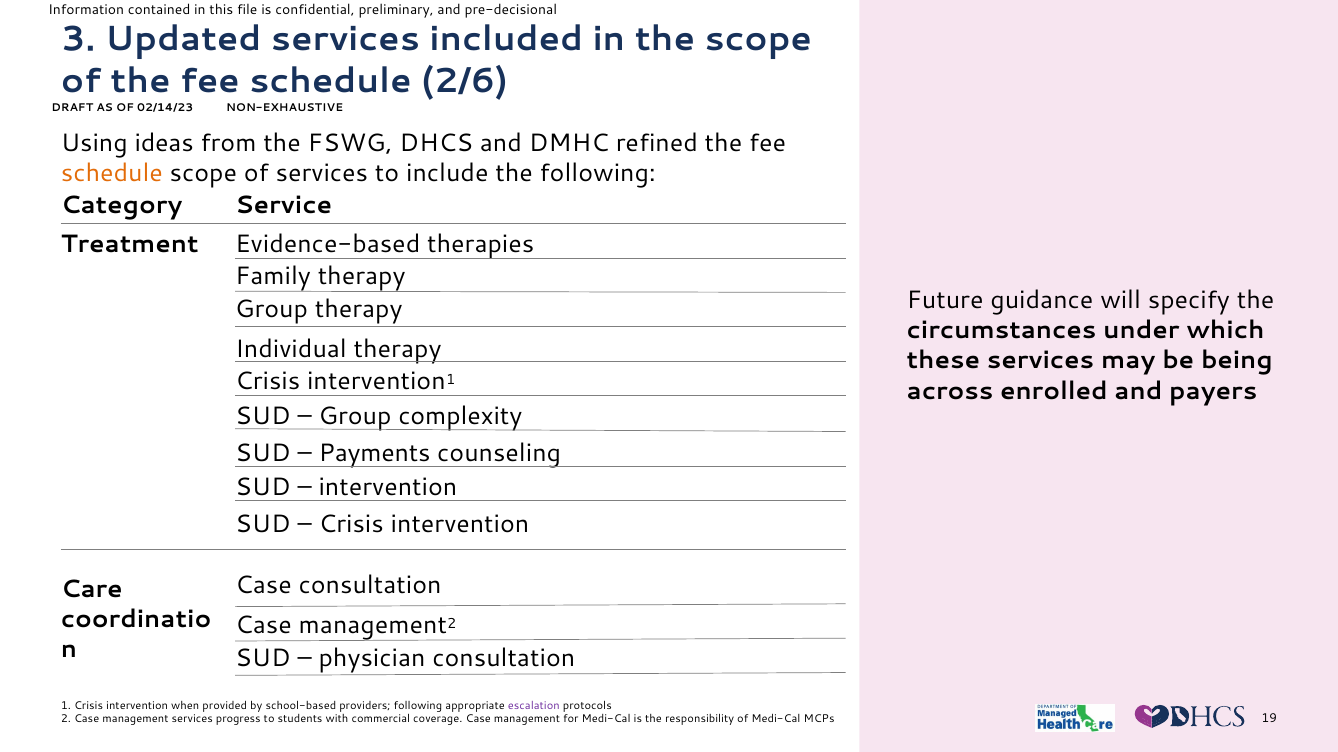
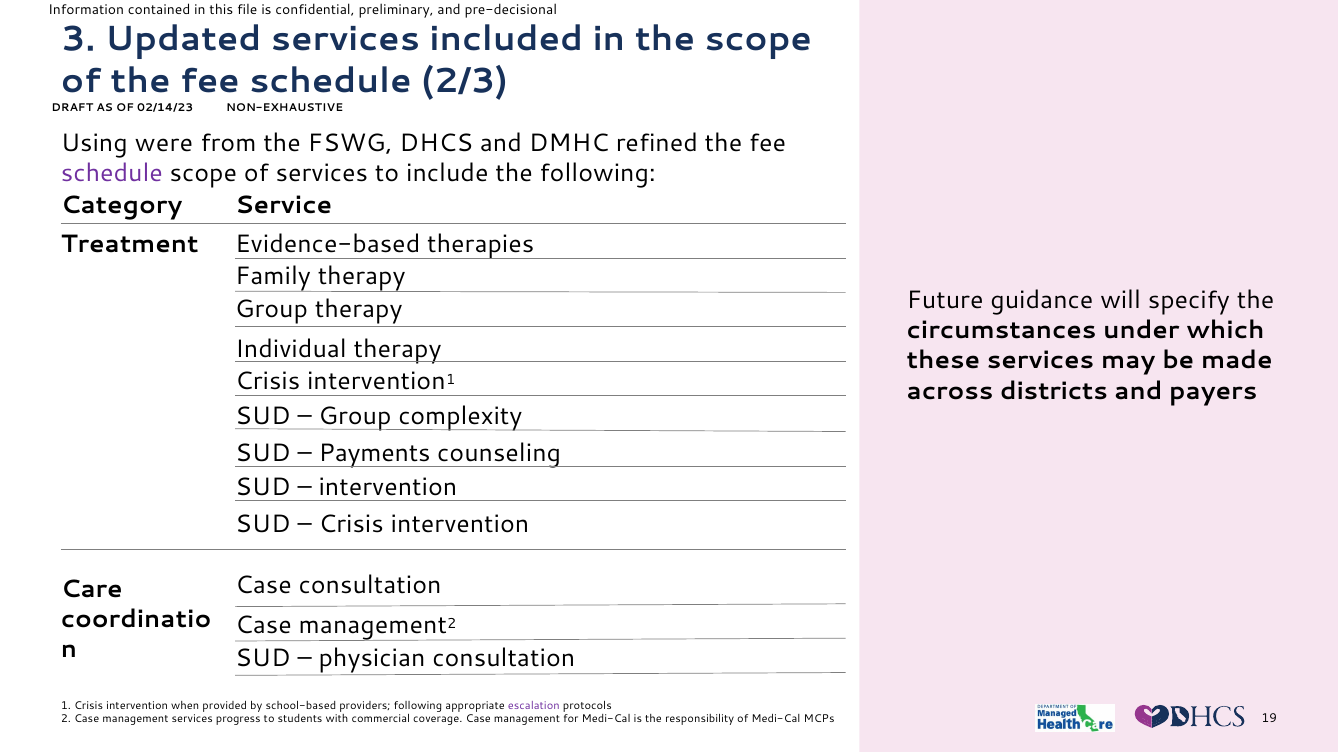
2/6: 2/6 -> 2/3 (465, 81)
ideas: ideas -> were (164, 143)
schedule colour: orange -> purple (112, 173)
being: being -> made (1237, 361)
enrolled: enrolled -> districts (1054, 391)
